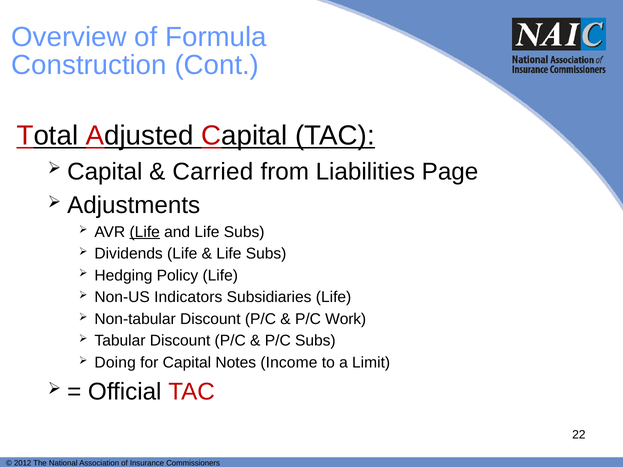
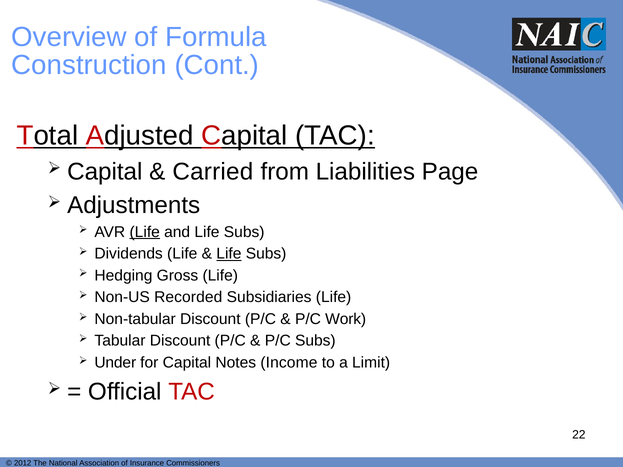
Life underline: none -> present (229, 254)
Policy: Policy -> Gross (177, 276)
Indicators: Indicators -> Recorded (188, 297)
Doing: Doing -> Under (115, 363)
